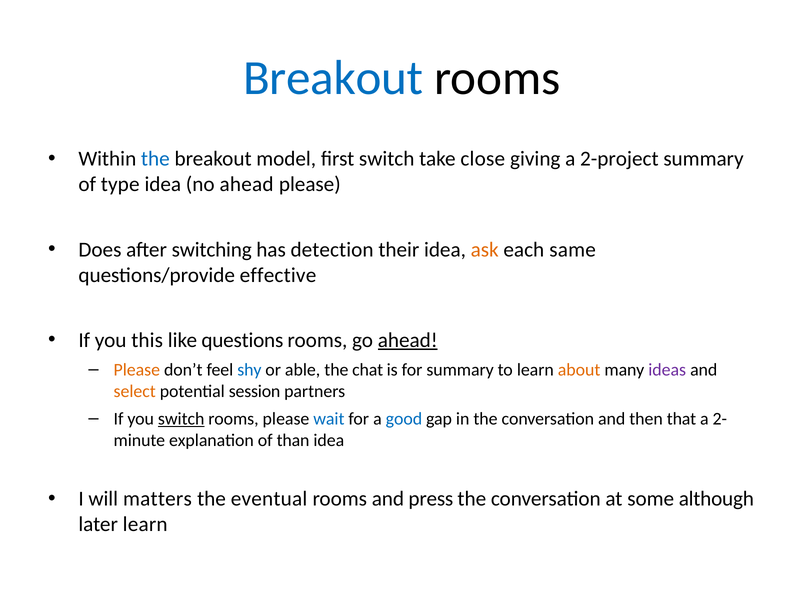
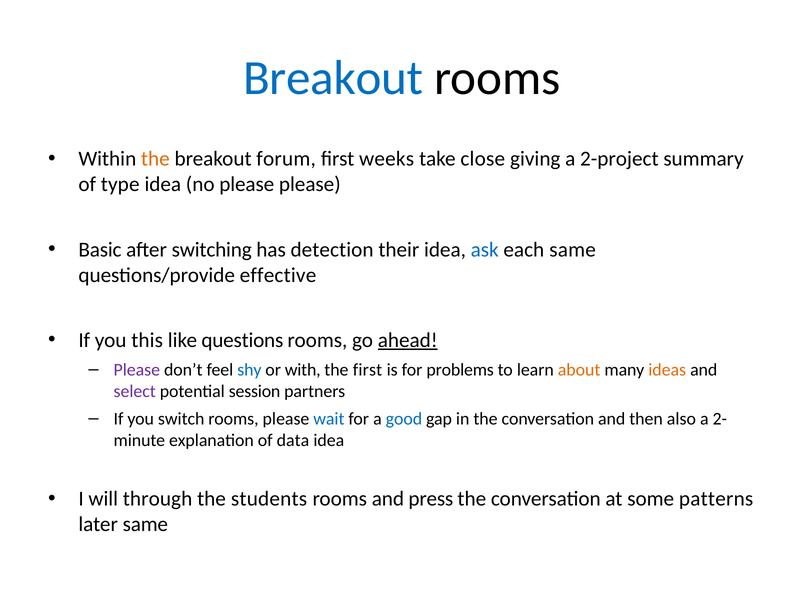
the colour: blue -> orange (155, 159)
model: model -> forum (286, 159)
first switch: switch -> weeks (387, 159)
no ahead: ahead -> please (247, 184)
Does: Does -> Basic (100, 250)
ask colour: orange -> blue (485, 250)
Please colour: orange -> purple (137, 370)
able: able -> with (303, 370)
the chat: chat -> first (367, 370)
for summary: summary -> problems (460, 370)
ideas colour: purple -> orange (667, 370)
select colour: orange -> purple (135, 391)
switch underline: present -> none (181, 419)
that: that -> also (681, 419)
than: than -> data (293, 440)
matters: matters -> through (158, 499)
eventual: eventual -> students (269, 499)
although: although -> patterns (716, 499)
later learn: learn -> same (145, 524)
